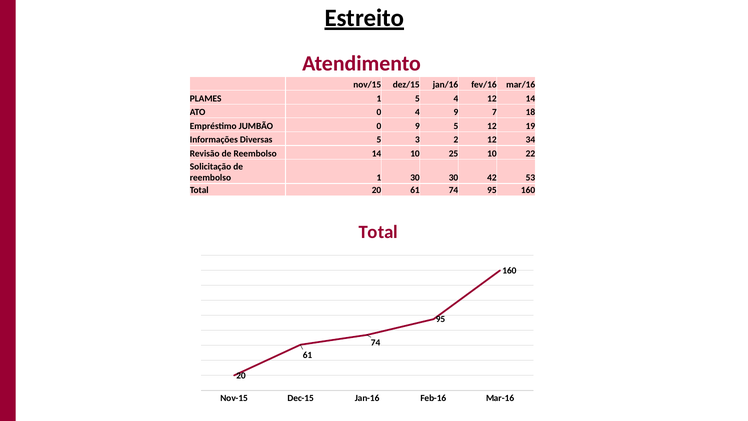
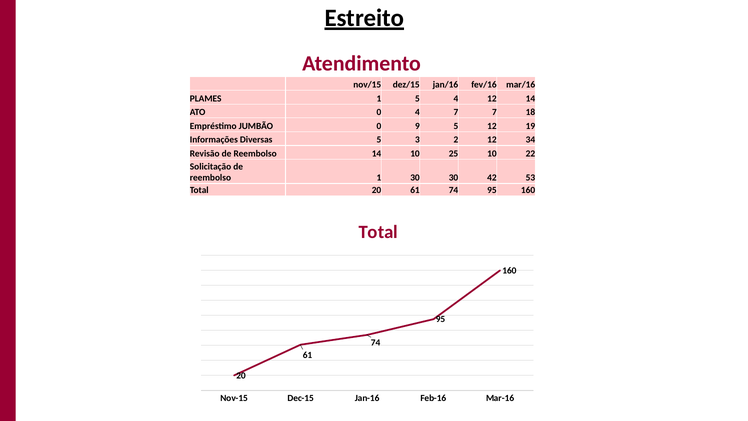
4 9: 9 -> 7 (456, 112)
